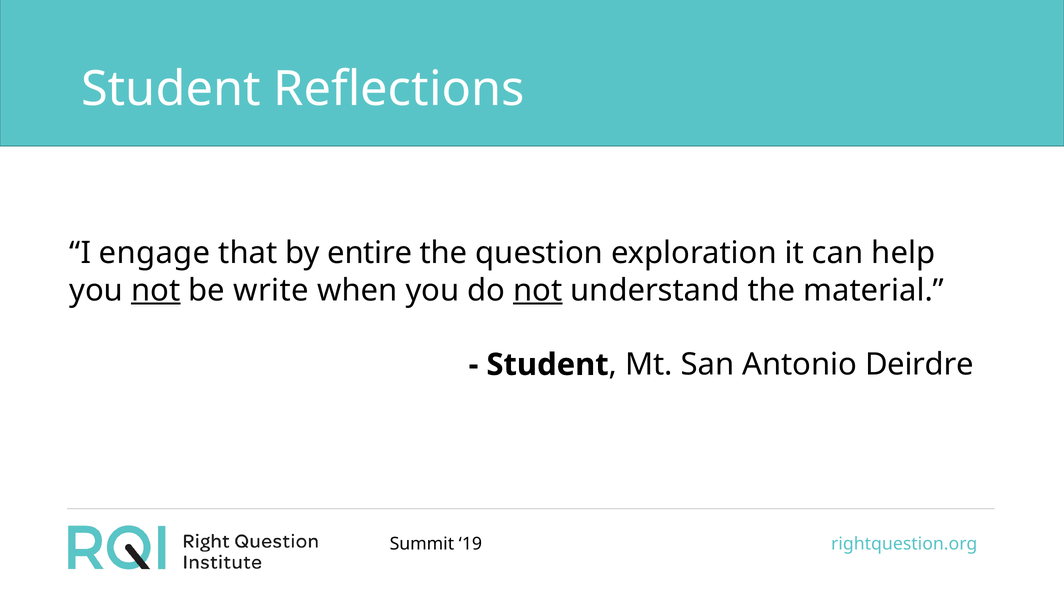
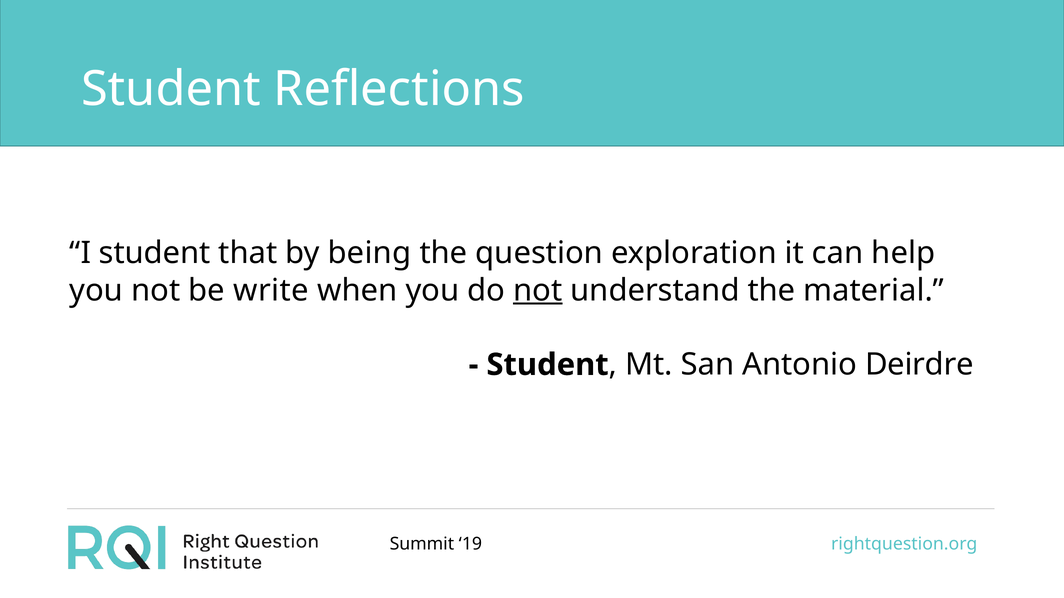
I engage: engage -> student (155, 253)
entire: entire -> being (369, 253)
not underline: present -> none (156, 291)
